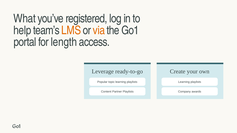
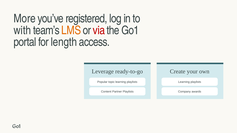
What: What -> More (25, 18)
help: help -> with (22, 30)
via colour: orange -> red (99, 30)
